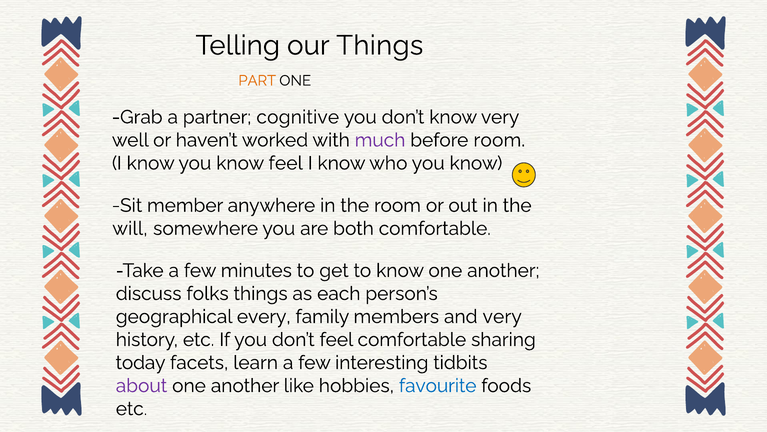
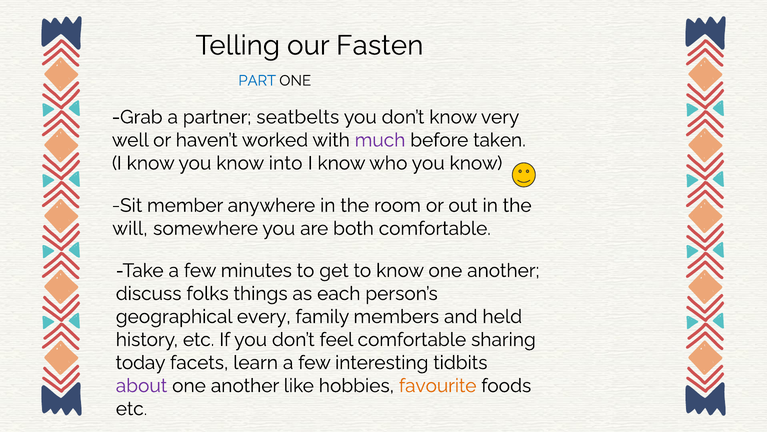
our Things: Things -> Fasten (380, 45)
PART colour: orange -> blue (257, 81)
cognitive: cognitive -> seatbelts (298, 117)
before room: room -> taken (499, 140)
know feel: feel -> into (286, 163)
and very: very -> held (502, 316)
favourite colour: blue -> orange (438, 385)
